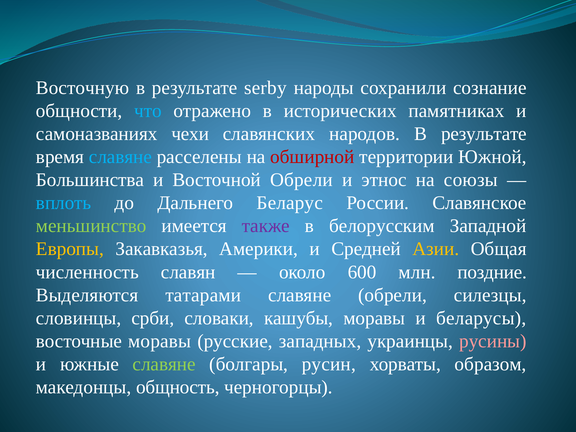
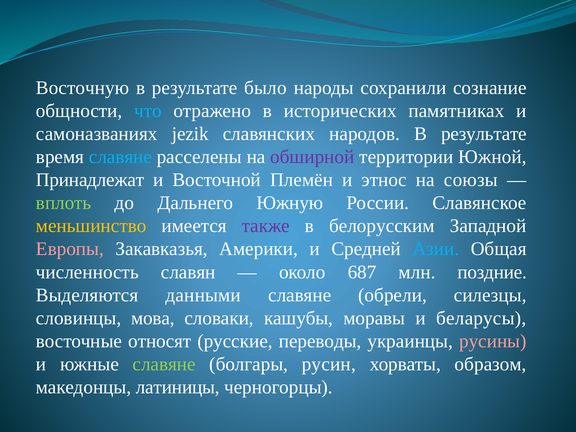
serby: serby -> было (265, 88)
чехи: чехи -> jezik (190, 134)
обширной colour: red -> purple (312, 157)
Большинства: Большинства -> Принадлежат (90, 180)
Восточной Обрели: Обрели -> Племён (302, 180)
вплоть colour: light blue -> light green (64, 203)
Беларус: Беларус -> Южную (290, 203)
меньшинство colour: light green -> yellow (91, 226)
Европы colour: yellow -> pink (70, 249)
Азии colour: yellow -> light blue (436, 249)
600: 600 -> 687 (362, 272)
татарами: татарами -> данными (203, 295)
срби: срби -> мова (153, 318)
восточные моравы: моравы -> относят (160, 341)
западных: западных -> переводы (320, 341)
общность: общность -> латиницы (178, 387)
